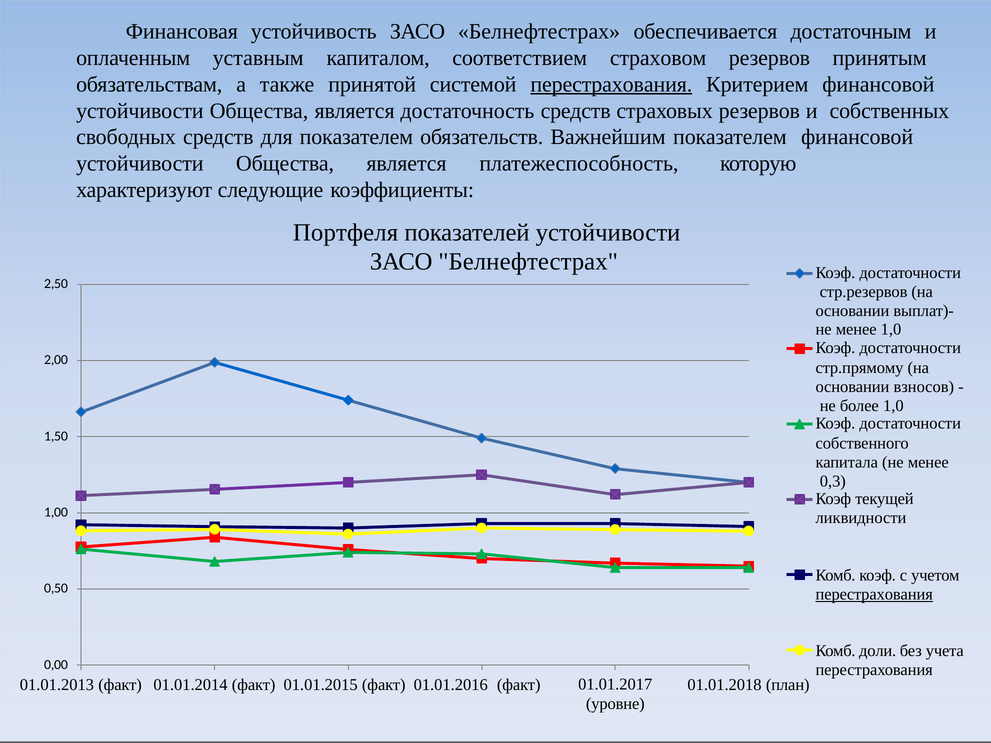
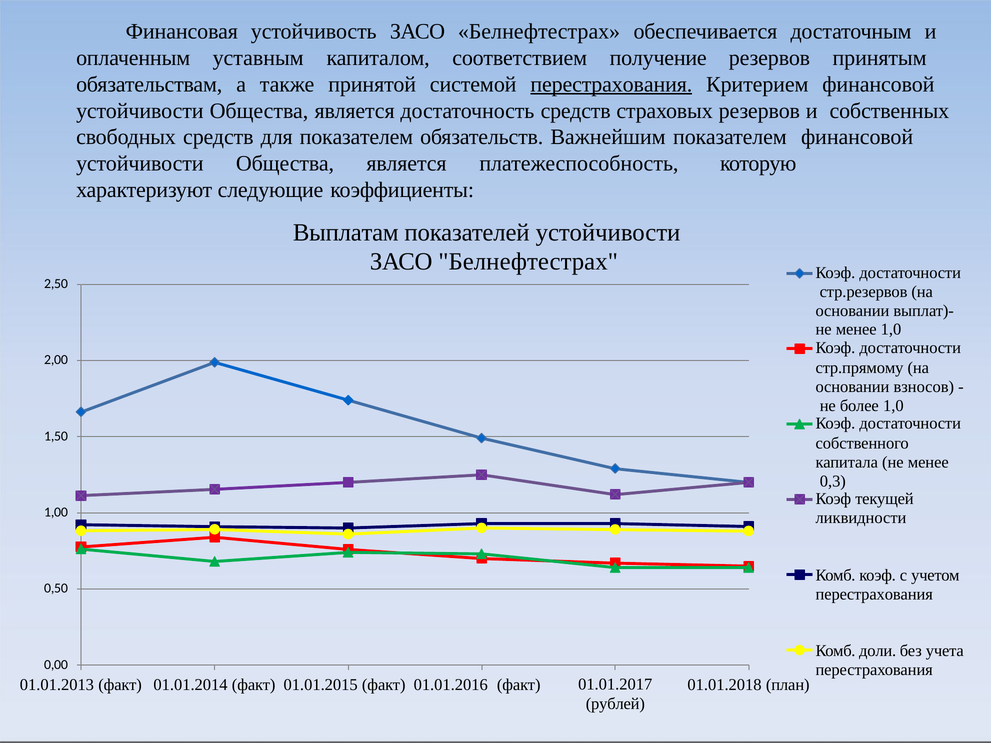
страховом: страховом -> получение (658, 58)
Портфеля: Портфеля -> Выплатам (346, 233)
перестрахования underline: present -> none (874, 595)
уровне: уровне -> рублей (615, 704)
